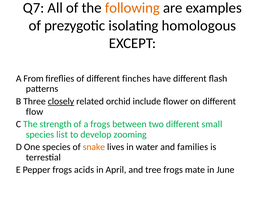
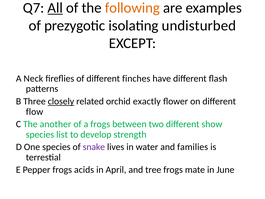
All underline: none -> present (55, 8)
homologous: homologous -> undisturbed (199, 26)
From: From -> Neck (33, 78)
include: include -> exactly (147, 101)
strength: strength -> another (55, 124)
small: small -> show (212, 124)
zooming: zooming -> strength (130, 134)
snake colour: orange -> purple (94, 147)
